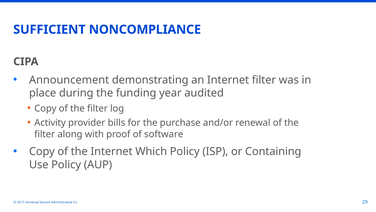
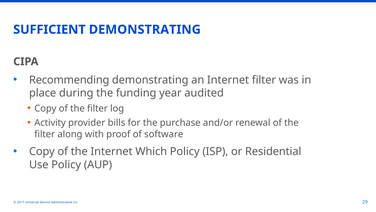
SUFFICIENT NONCOMPLIANCE: NONCOMPLIANCE -> DEMONSTRATING (145, 30)
Announcement: Announcement -> Recommending (69, 80)
Containing: Containing -> Residential (273, 151)
